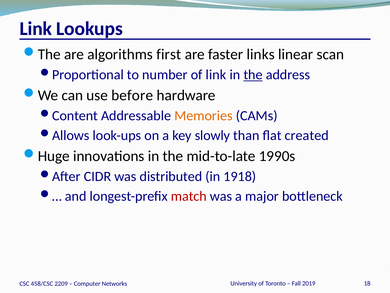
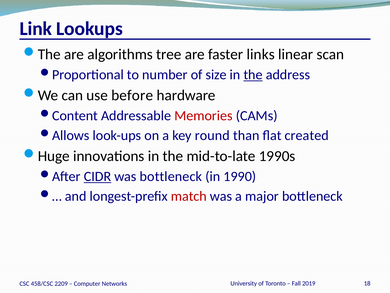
first: first -> tree (169, 54)
of link: link -> size (216, 75)
Memories colour: orange -> red (203, 116)
slowly: slowly -> round (212, 135)
CIDR underline: none -> present (97, 176)
was distributed: distributed -> bottleneck (171, 176)
1918: 1918 -> 1990 (240, 176)
